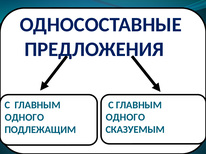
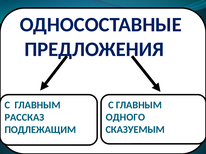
ОДНОГО: ОДНОГО -> РАССКАЗ (24, 118)
